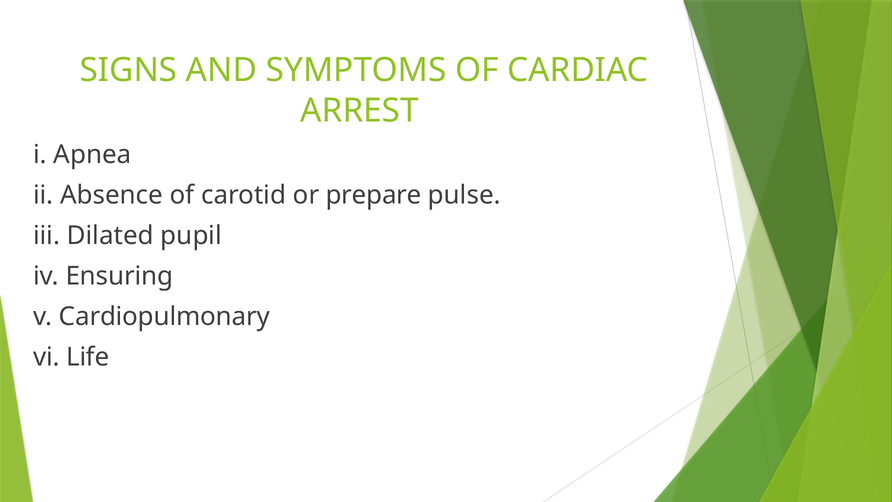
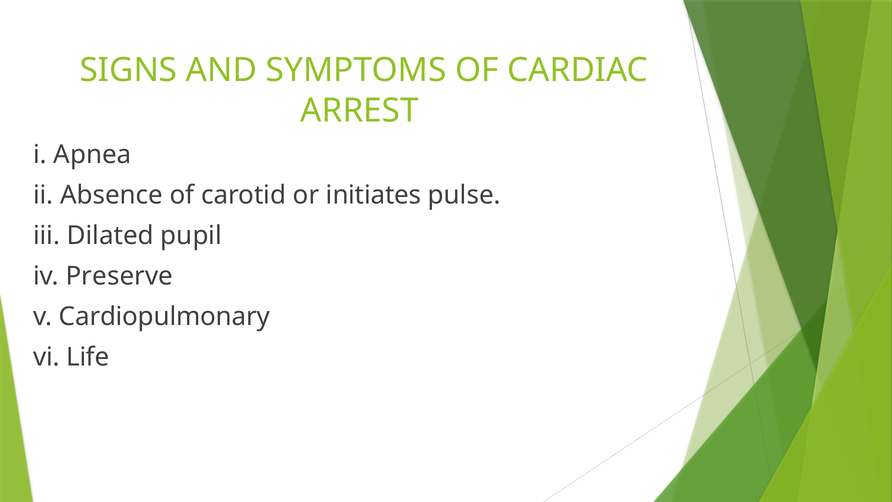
prepare: prepare -> initiates (374, 195)
Ensuring: Ensuring -> Preserve (119, 276)
